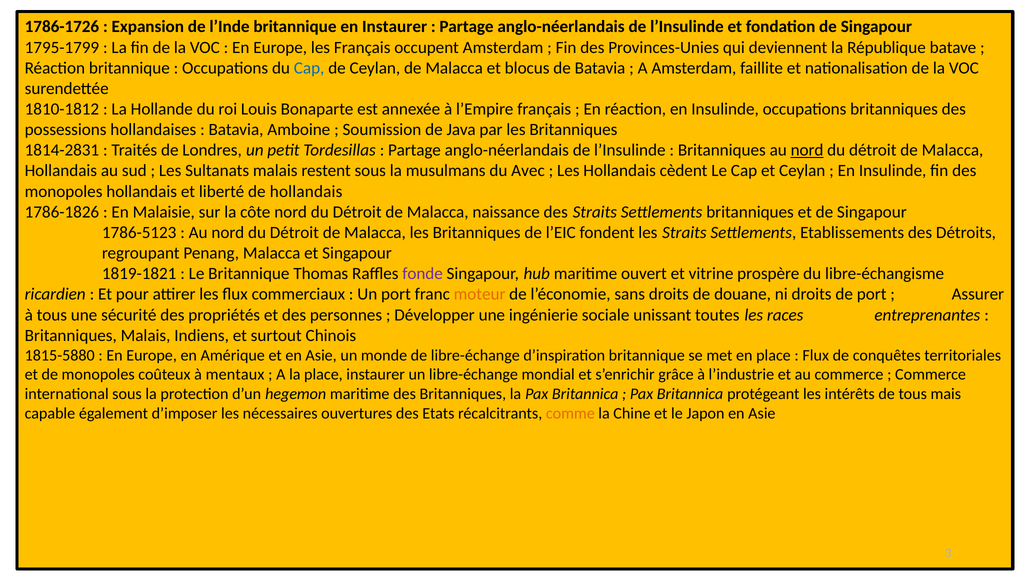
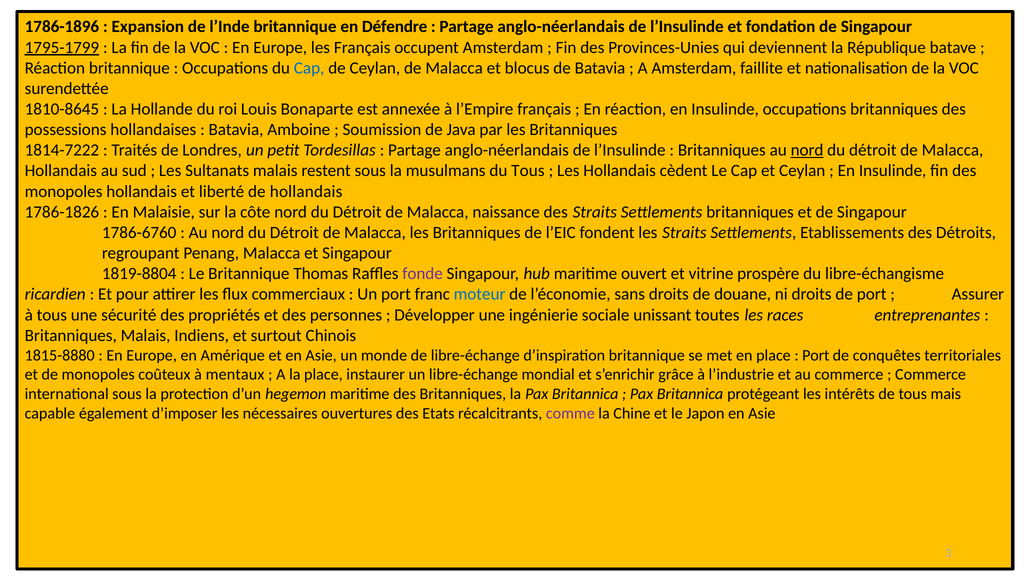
1786-1726: 1786-1726 -> 1786-1896 (62, 27)
en Instaurer: Instaurer -> Défendre (395, 27)
1795-1799 underline: none -> present (62, 47)
1810-1812: 1810-1812 -> 1810-8645 (62, 109)
1814-2831: 1814-2831 -> 1814-7222 (62, 150)
du Avec: Avec -> Tous (528, 171)
1786-5123: 1786-5123 -> 1786-6760 (139, 233)
1819-1821: 1819-1821 -> 1819-8804 (139, 274)
moteur colour: orange -> blue (480, 294)
1815-5880: 1815-5880 -> 1815-8880 (60, 356)
Flux: Flux -> Port (816, 356)
comme colour: orange -> purple (570, 413)
